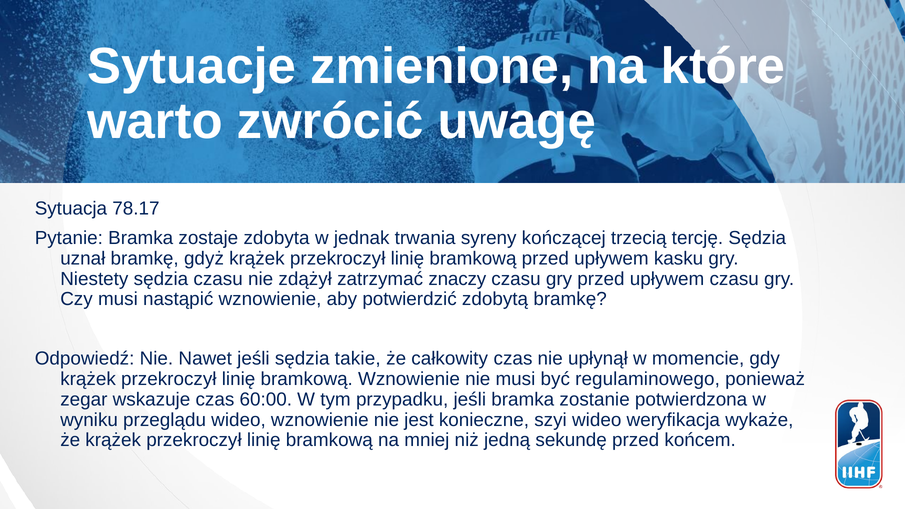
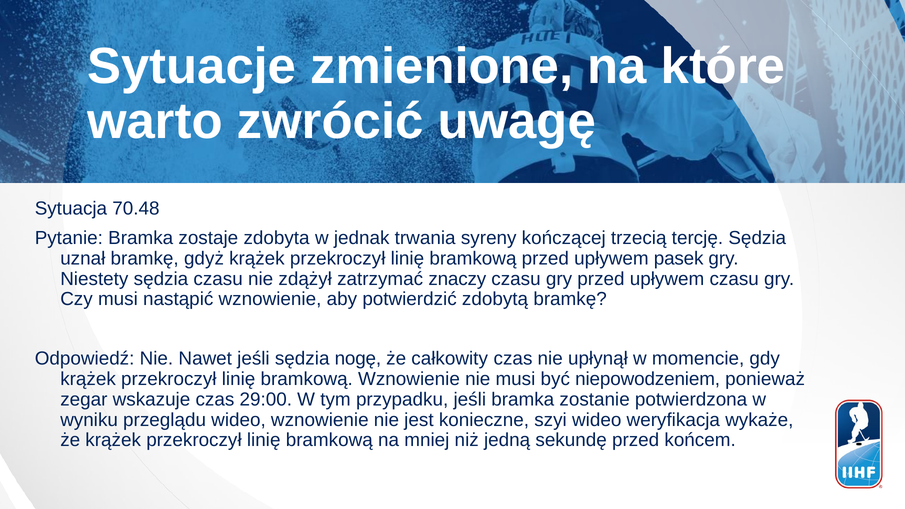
78.17: 78.17 -> 70.48 (136, 208)
kasku: kasku -> pasek (679, 258)
takie: takie -> nogę (358, 359)
regulaminowego: regulaminowego -> niepowodzeniem (648, 379)
60:00: 60:00 -> 29:00 (266, 399)
